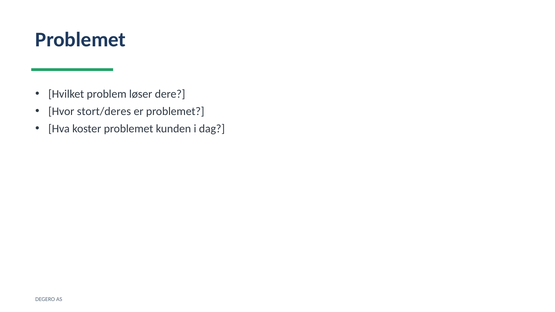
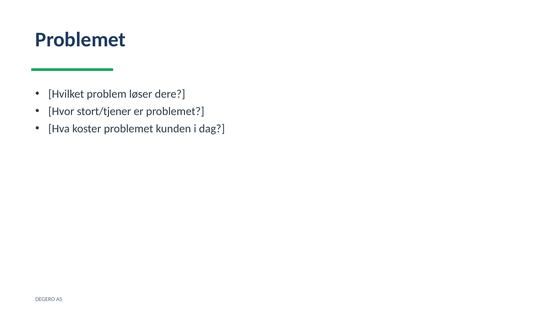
stort/deres: stort/deres -> stort/tjener (104, 111)
